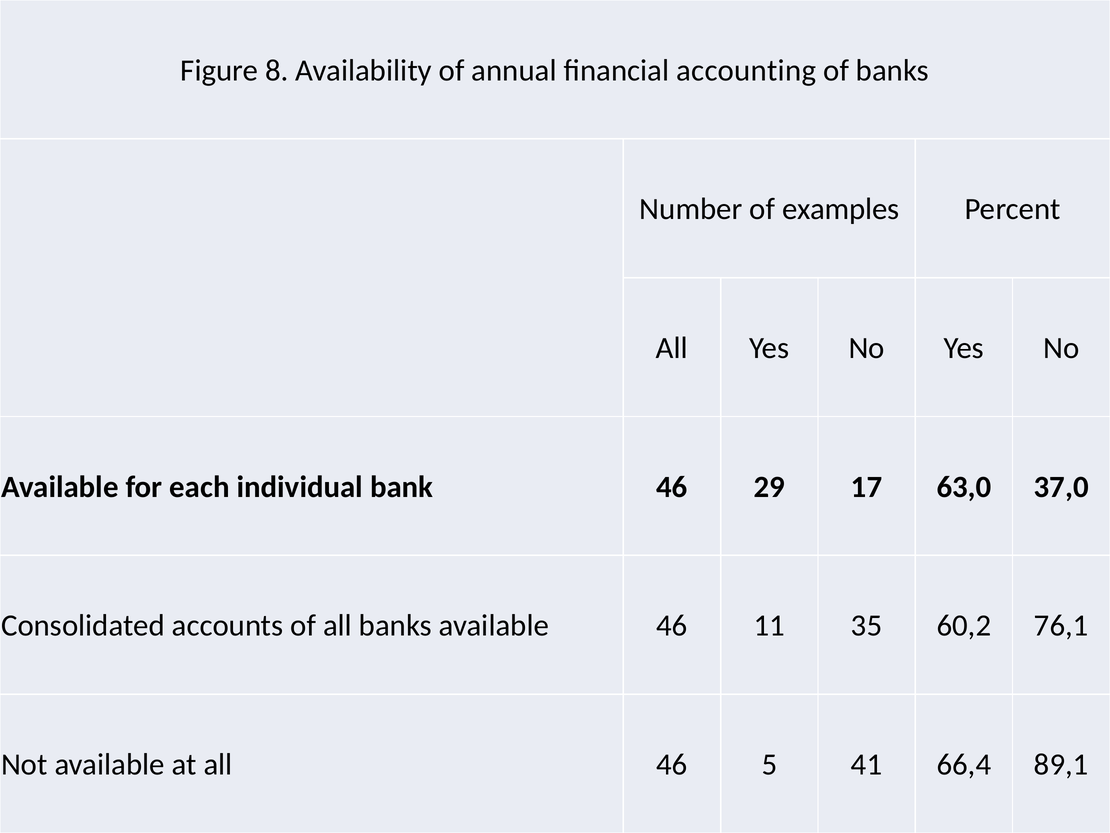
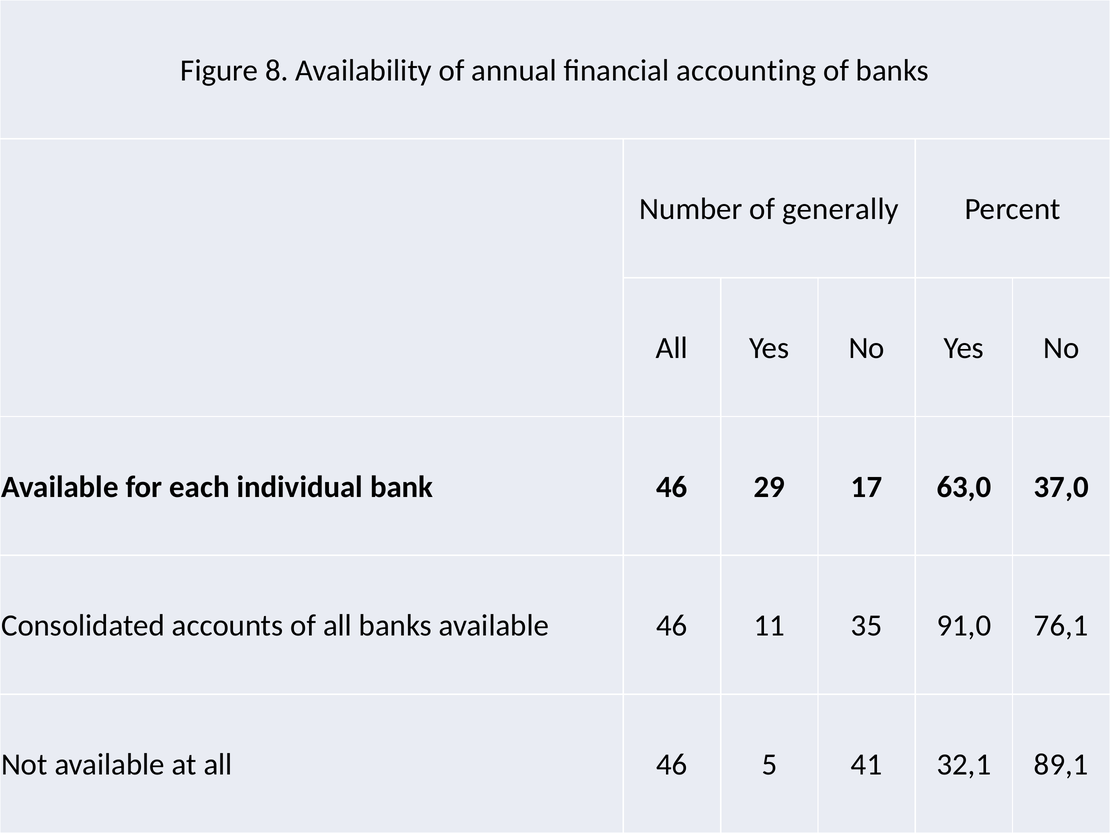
examples: examples -> generally (840, 209)
60,2: 60,2 -> 91,0 (964, 625)
66,4: 66,4 -> 32,1 (964, 764)
